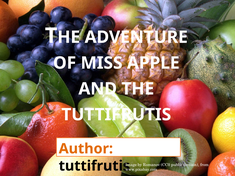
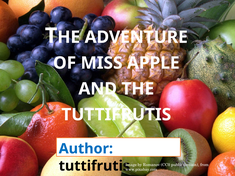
Author colour: orange -> blue (86, 149)
